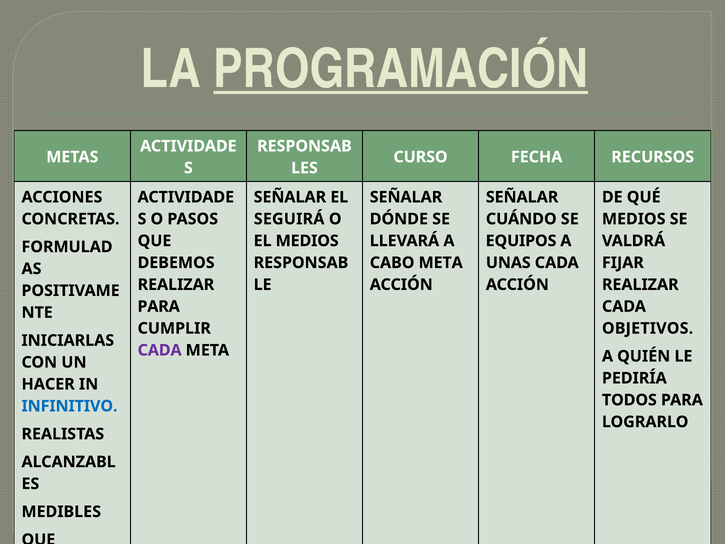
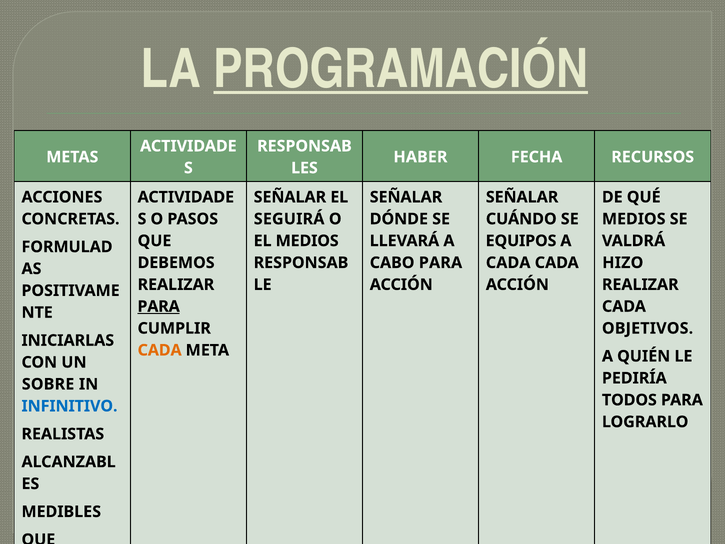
CURSO: CURSO -> HABER (420, 157)
CABO META: META -> PARA (441, 263)
UNAS: UNAS -> CADA (508, 263)
FIJAR: FIJAR -> HIZO (623, 263)
PARA underline: none -> present (159, 306)
CADA colour: purple -> orange (160, 350)
HACER: HACER -> SOBRE (48, 384)
